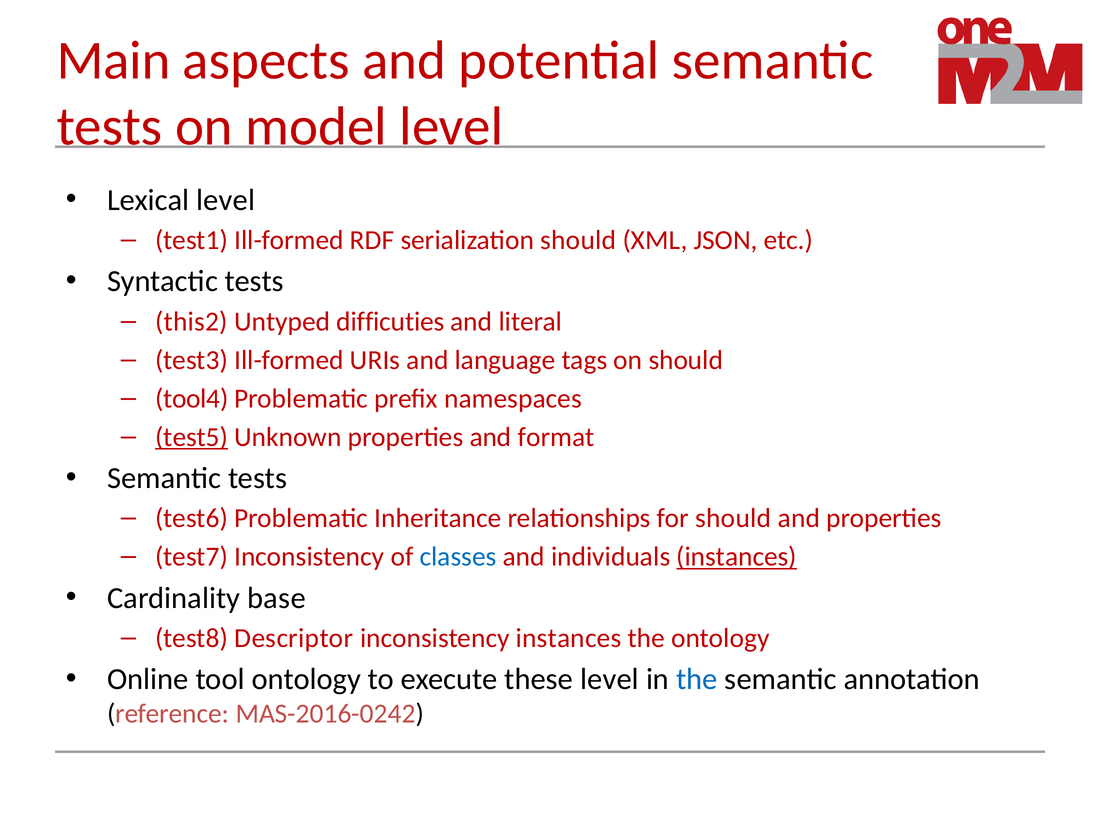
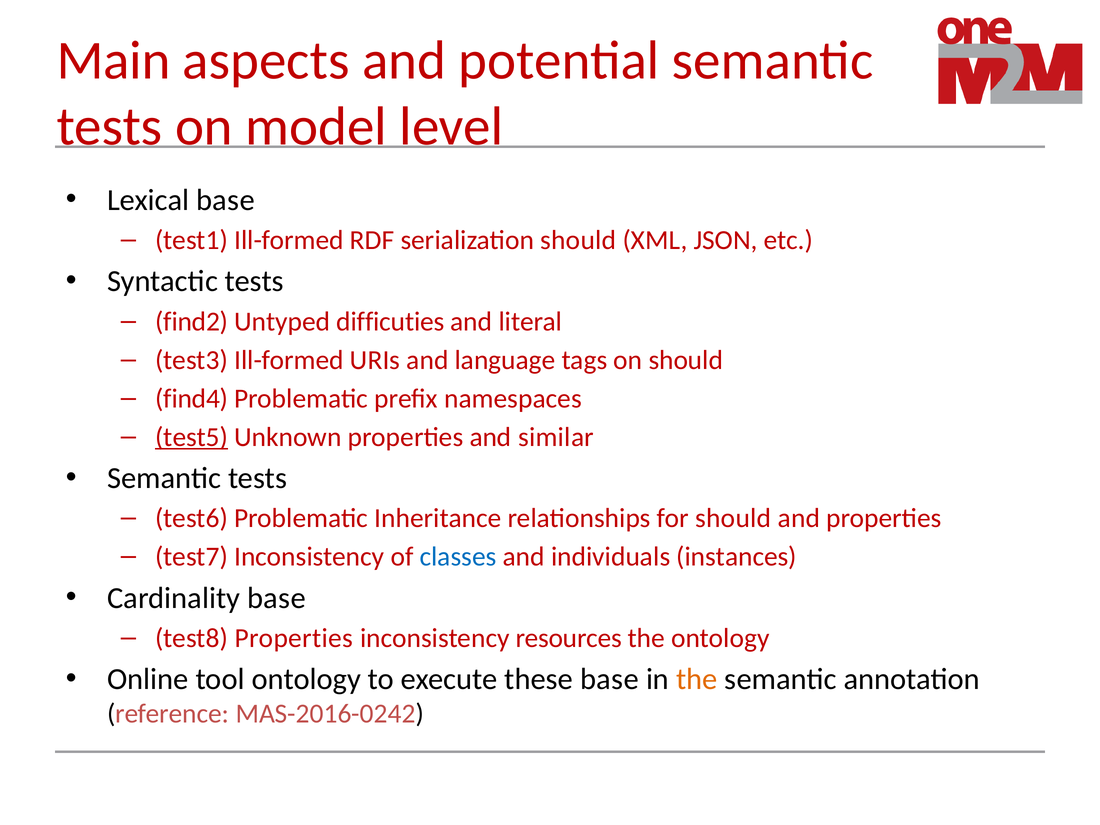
Lexical level: level -> base (226, 200)
this2: this2 -> find2 (192, 321)
tool4: tool4 -> find4 (192, 398)
format: format -> similar (556, 437)
instances underline: present -> none (737, 557)
test8 Descriptor: Descriptor -> Properties (294, 638)
inconsistency instances: instances -> resources (569, 638)
these level: level -> base (609, 679)
the colour: blue -> orange (697, 679)
